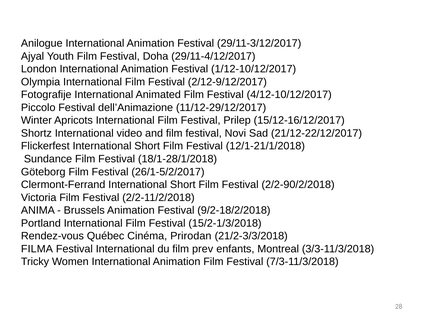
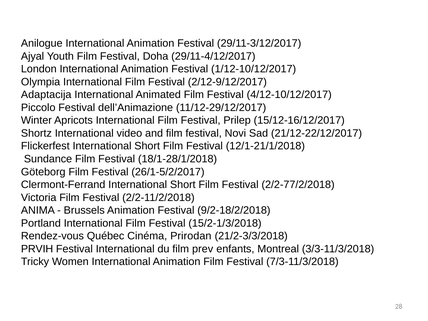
Fotografije: Fotografije -> Adaptacija (46, 95)
2/2-90/2/2018: 2/2-90/2/2018 -> 2/2-77/2/2018 (298, 185)
FILMA: FILMA -> PRVIH (37, 249)
